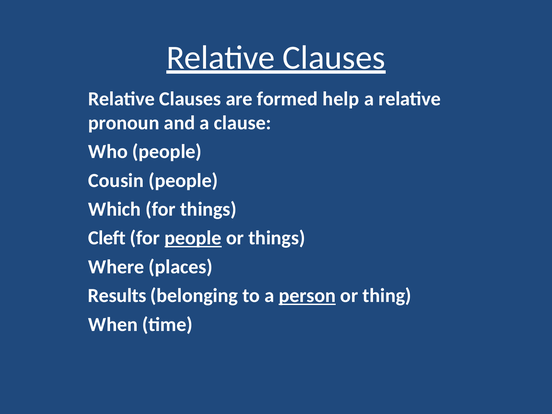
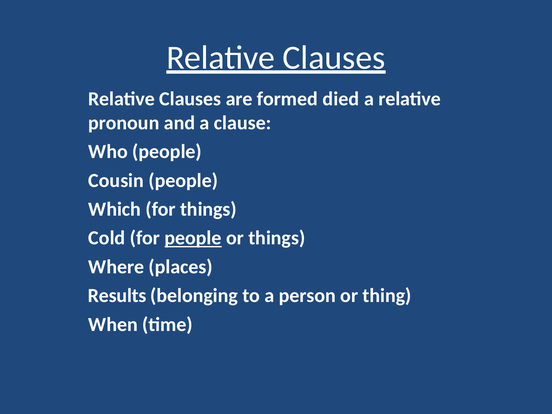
help: help -> died (341, 99)
Cleft: Cleft -> Cold (107, 238)
person underline: present -> none (307, 296)
